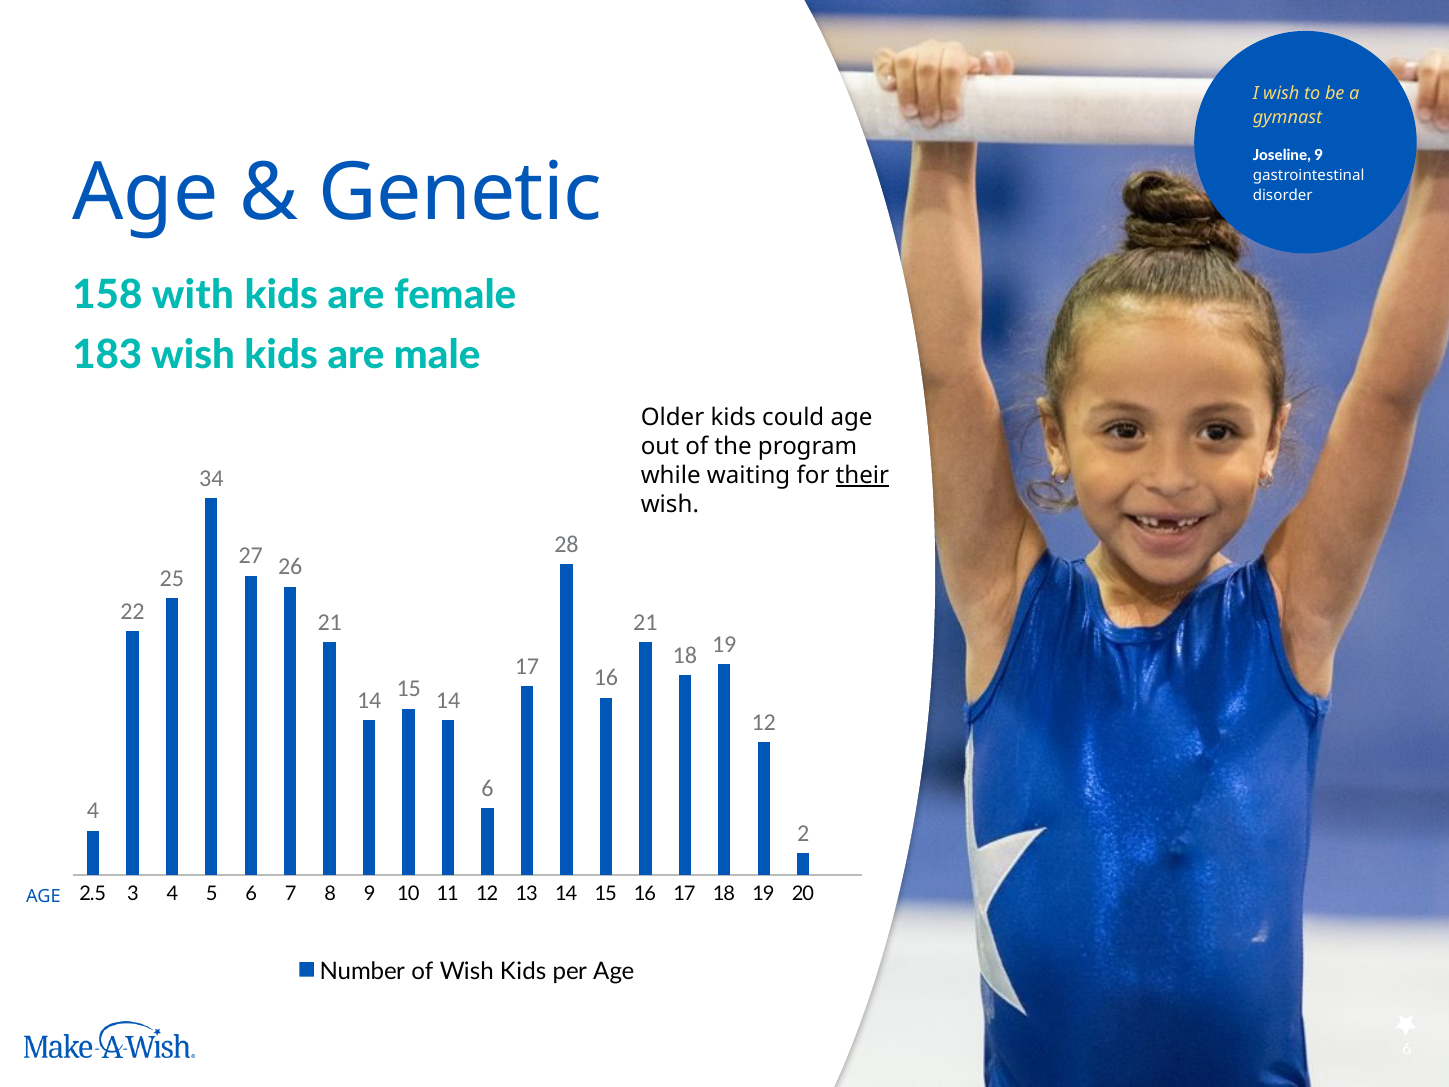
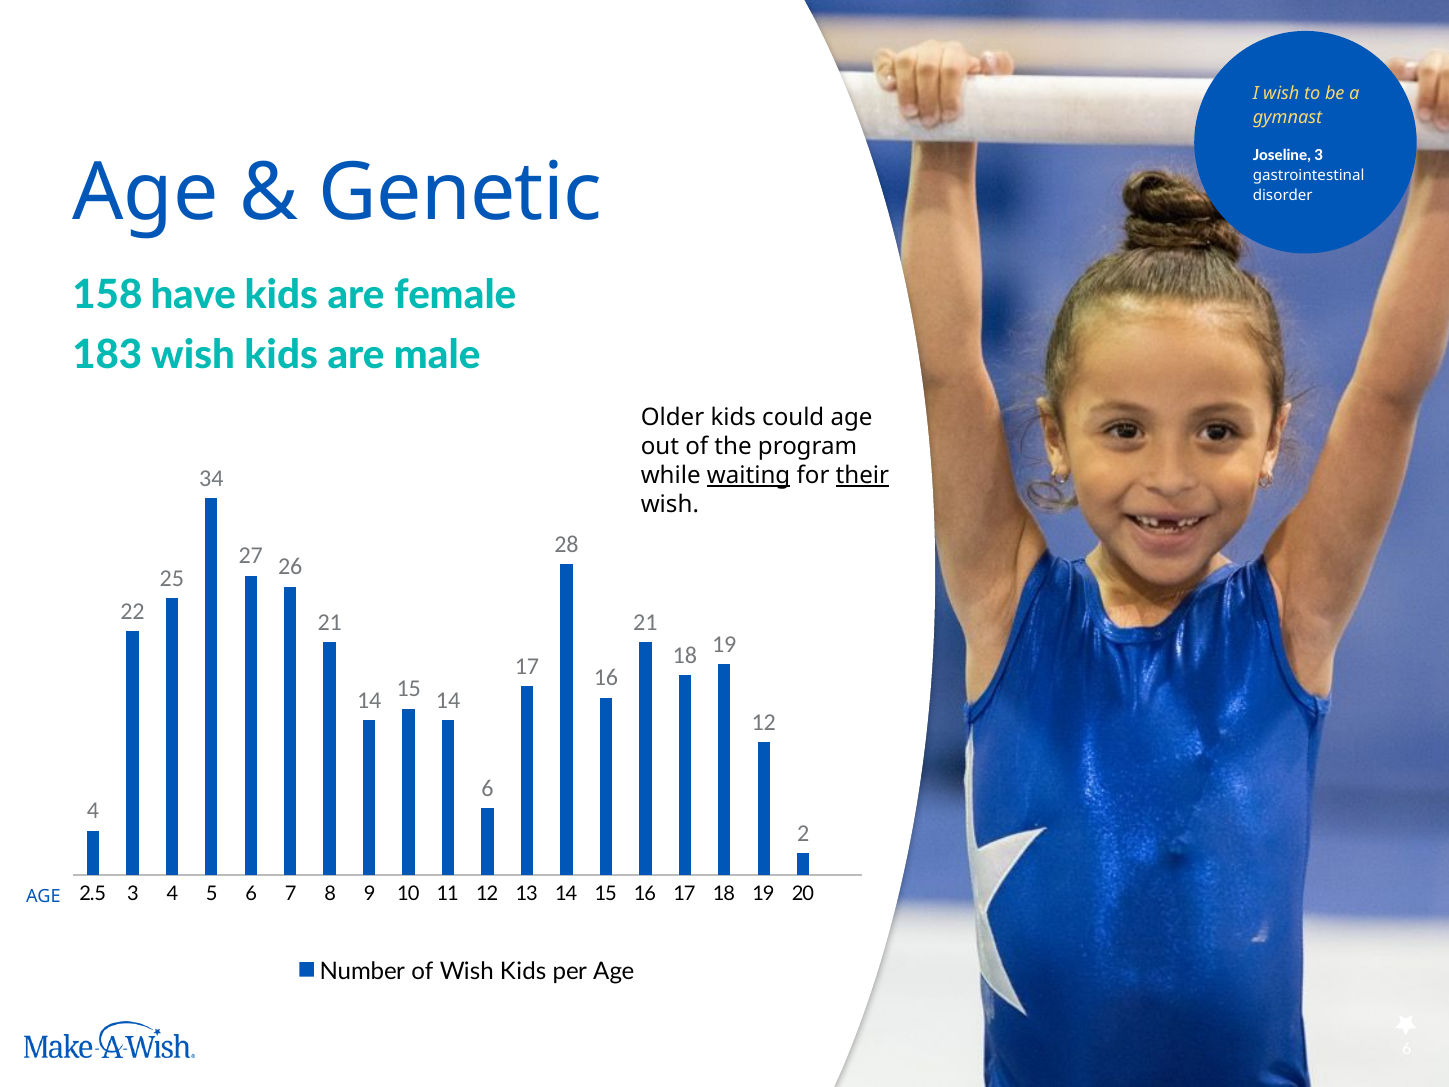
9: 9 -> 3 (1319, 155)
with: with -> have (193, 295)
waiting underline: none -> present (749, 475)
